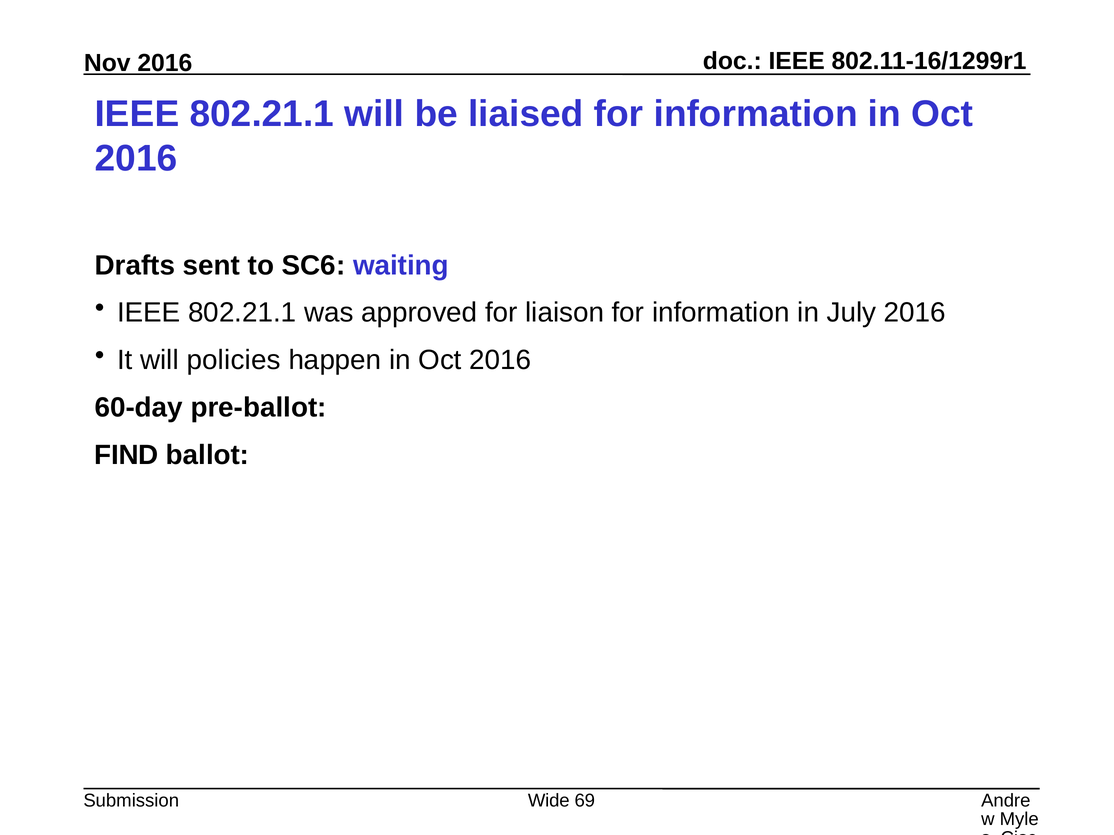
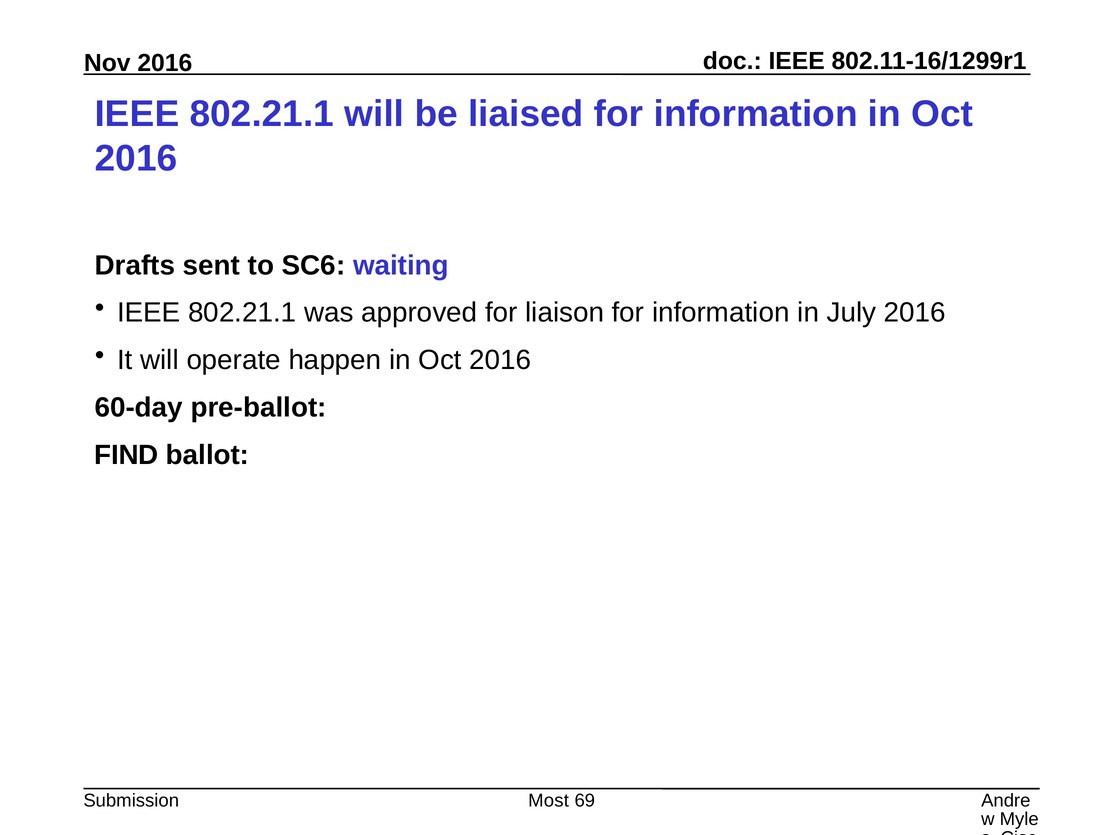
policies: policies -> operate (234, 360)
Wide: Wide -> Most (549, 801)
